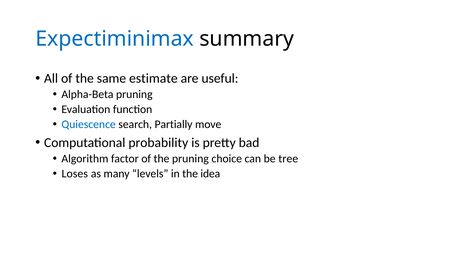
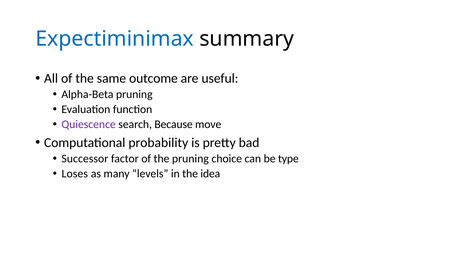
estimate: estimate -> outcome (153, 78)
Quiescence colour: blue -> purple (89, 124)
Partially: Partially -> Because (174, 124)
Algorithm: Algorithm -> Successor (85, 159)
tree: tree -> type (288, 159)
